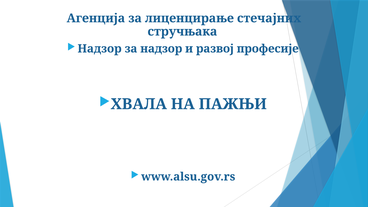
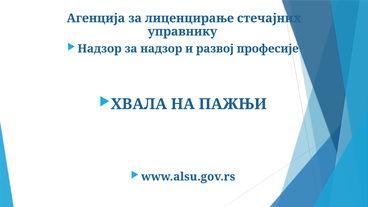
стручњака: стручњака -> управнику (182, 32)
